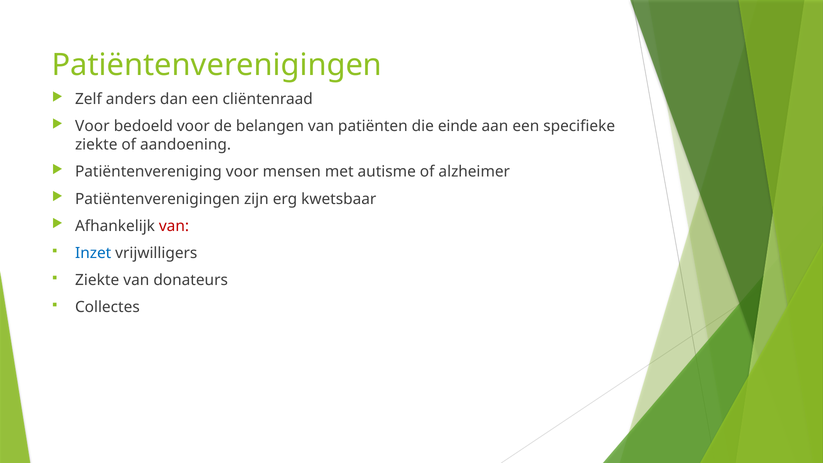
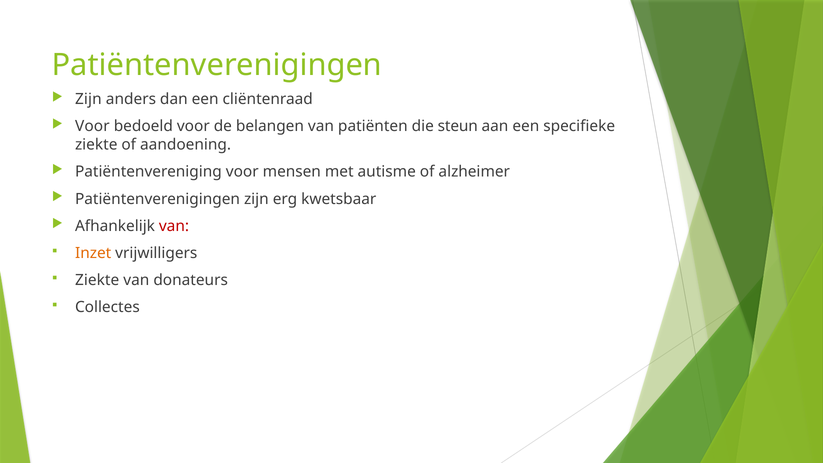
Zelf: Zelf -> Zijn (88, 99)
einde: einde -> steun (458, 126)
Inzet colour: blue -> orange (93, 253)
